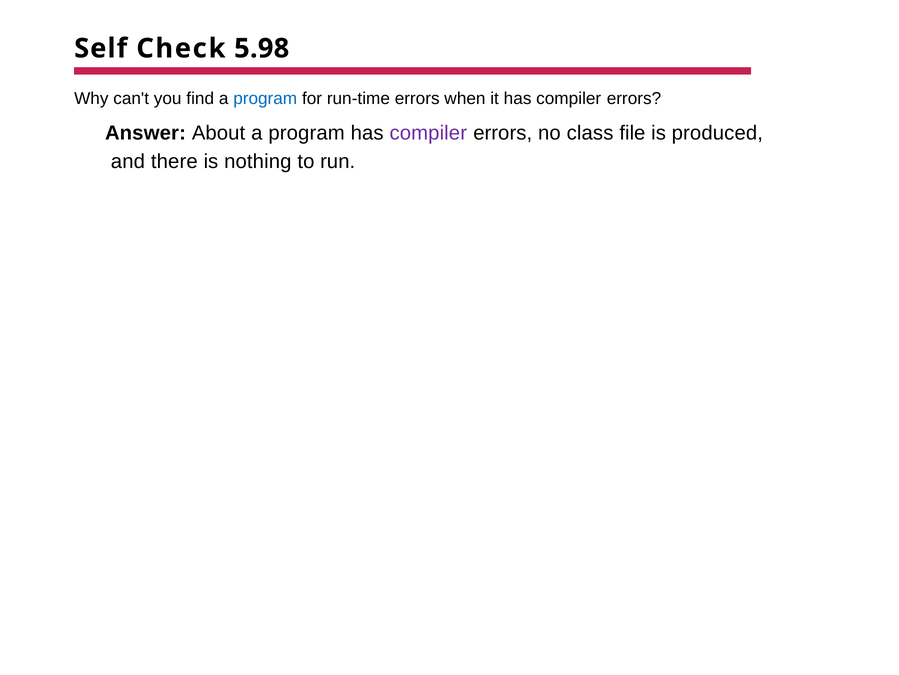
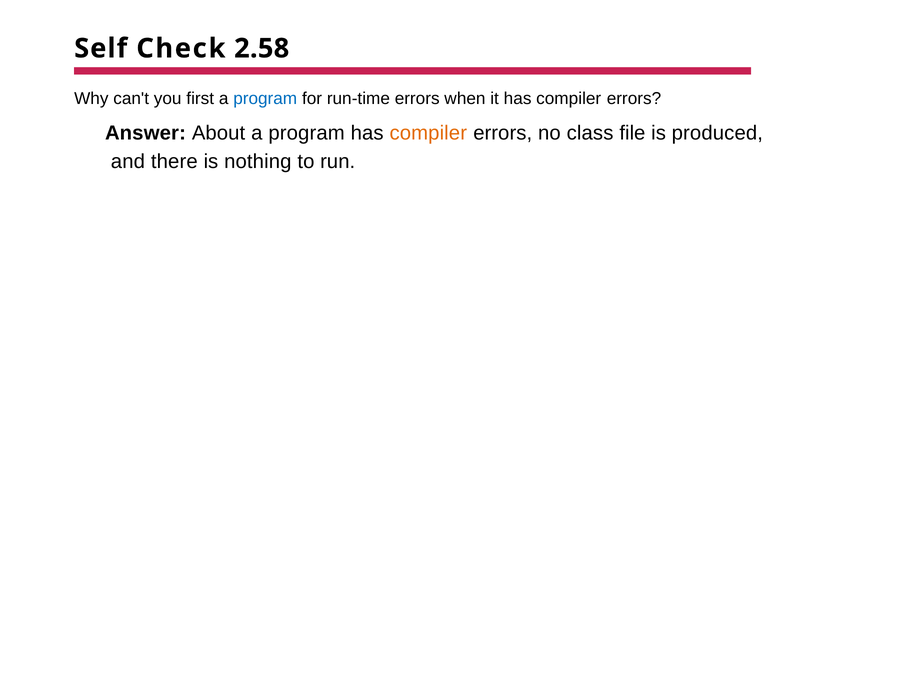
5.98: 5.98 -> 2.58 (262, 48)
find: find -> first (200, 98)
compiler colour: purple -> orange (428, 133)
